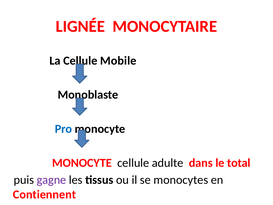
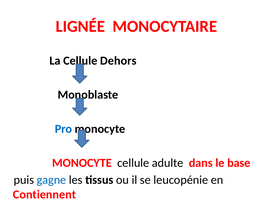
Mobile: Mobile -> Dehors (118, 61)
total: total -> base (239, 163)
gagne colour: purple -> blue (51, 180)
monocytes: monocytes -> leucopénie (181, 180)
